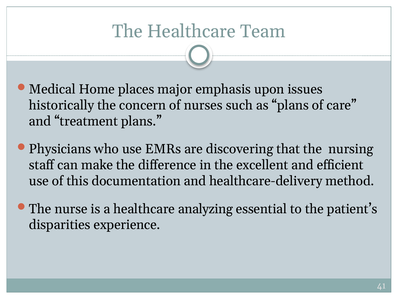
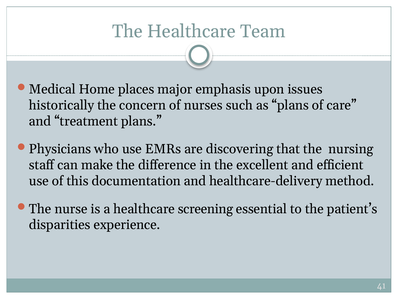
analyzing: analyzing -> screening (205, 209)
